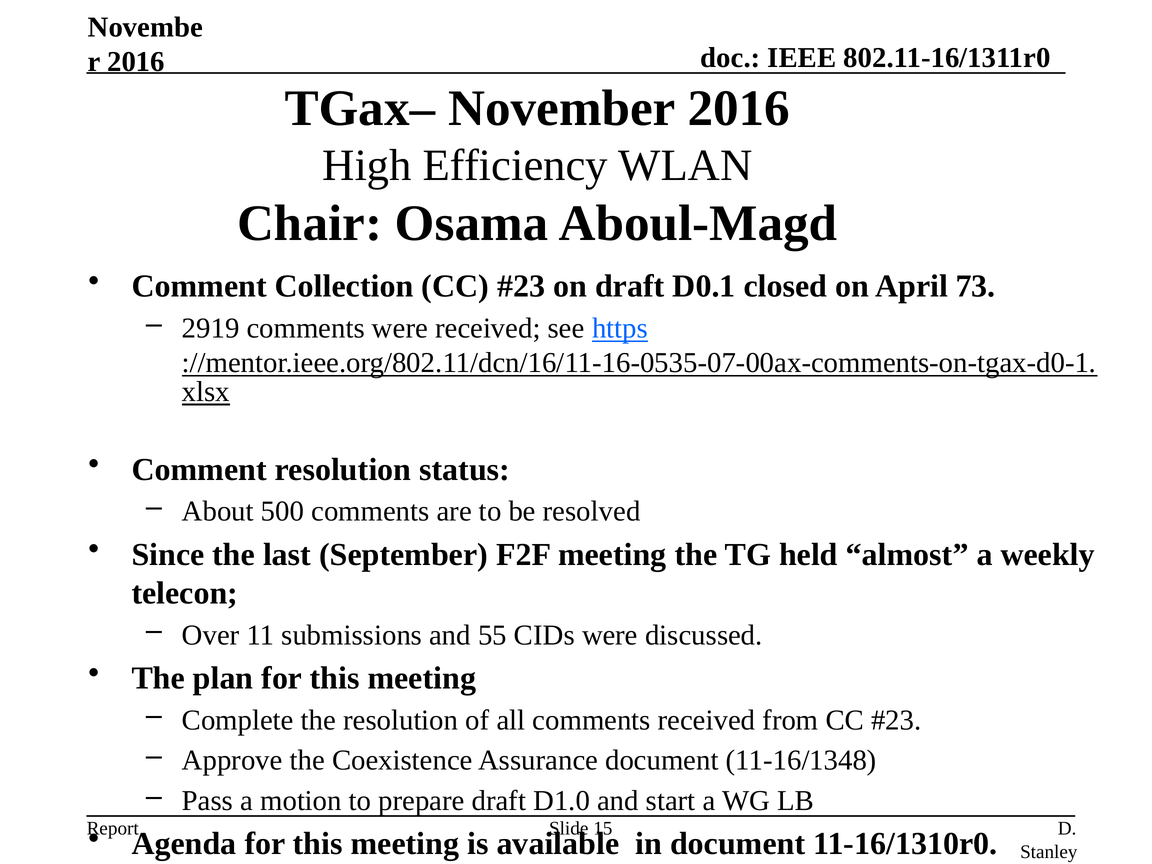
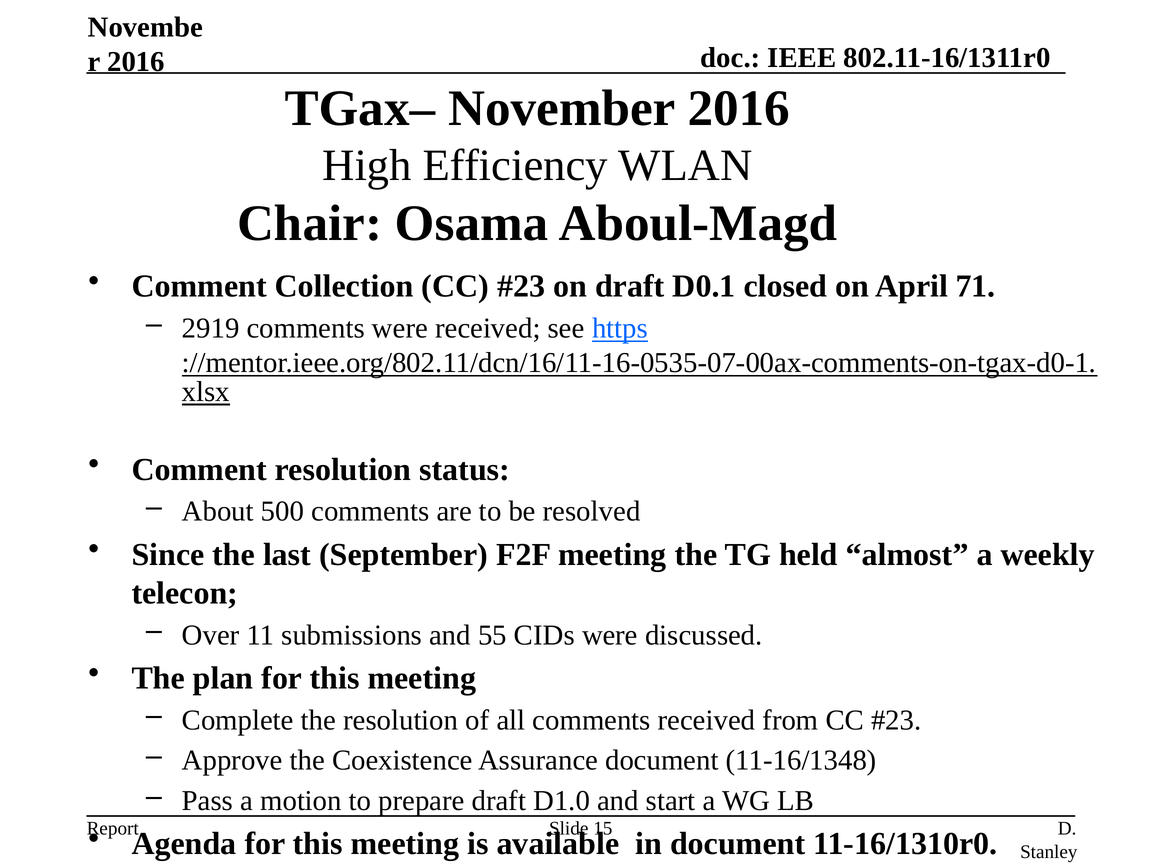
73: 73 -> 71 (976, 286)
